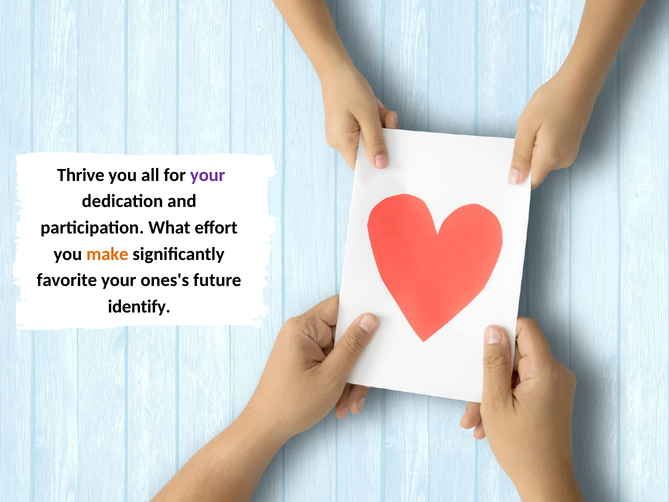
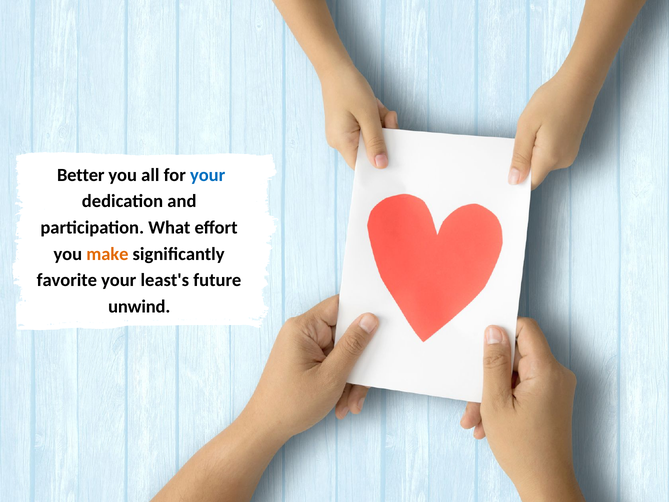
Thrive: Thrive -> Better (81, 175)
your colour: purple -> blue (208, 175)
ones's: ones's -> least's (165, 280)
identify: identify -> unwind (139, 307)
